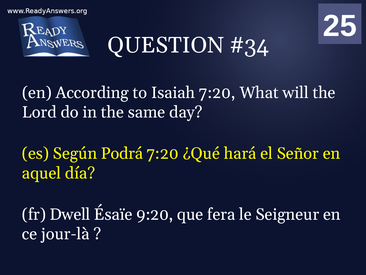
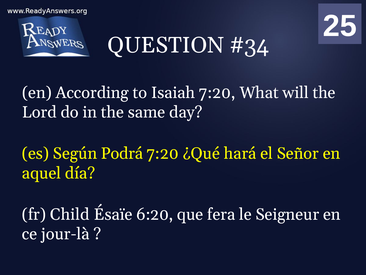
Dwell: Dwell -> Child (70, 214)
9:20: 9:20 -> 6:20 (155, 214)
